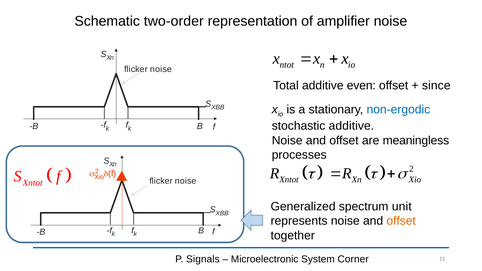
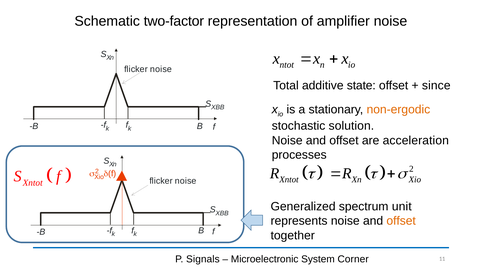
two-order: two-order -> two-factor (174, 21)
even: even -> state (361, 86)
non-ergodic colour: blue -> orange (398, 110)
stochastic additive: additive -> solution (351, 126)
meaningless: meaningless -> acceleration (416, 140)
